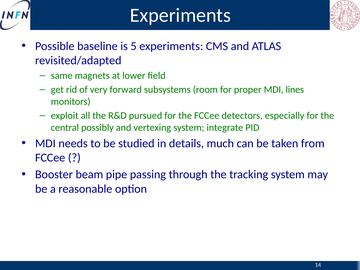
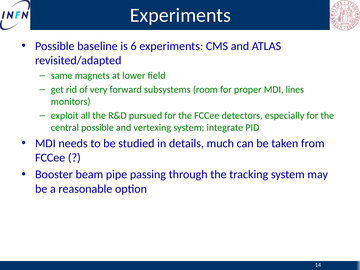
5: 5 -> 6 (134, 46)
central possibly: possibly -> possible (97, 128)
